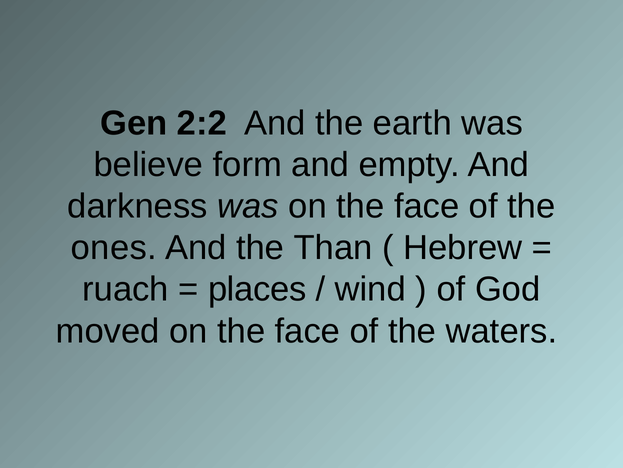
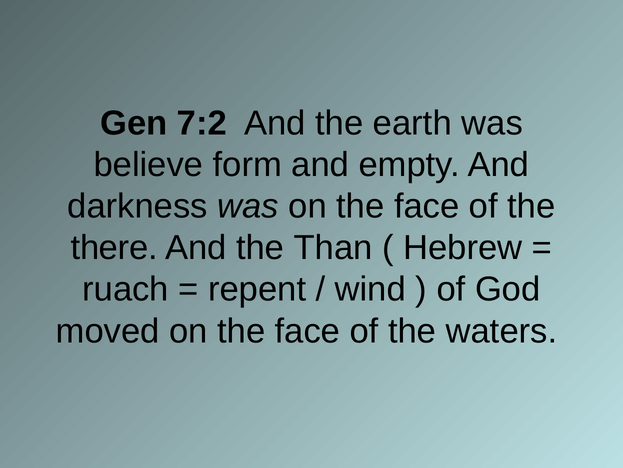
2:2: 2:2 -> 7:2 (202, 123)
ones: ones -> there (114, 247)
places: places -> repent (257, 289)
